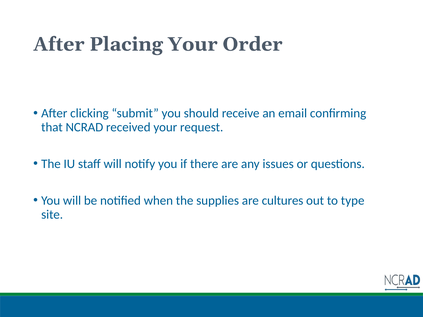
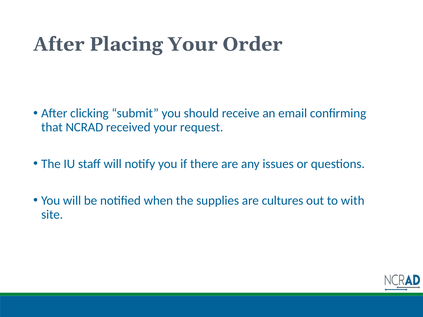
type: type -> with (353, 201)
